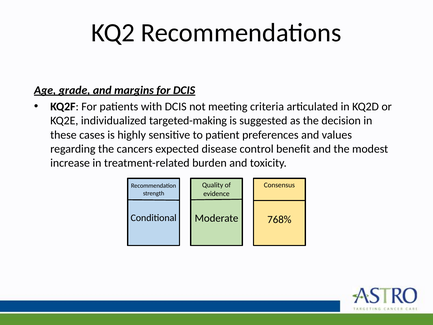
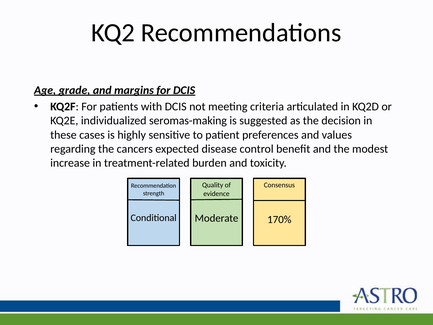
targeted-making: targeted-making -> seromas-making (188, 121)
768%: 768% -> 170% (279, 220)
